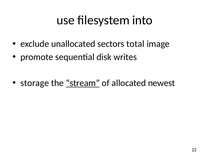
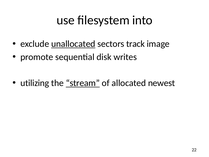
unallocated underline: none -> present (73, 44)
total: total -> track (135, 44)
storage: storage -> utilizing (35, 83)
